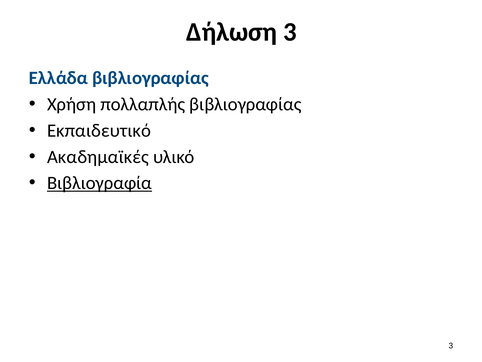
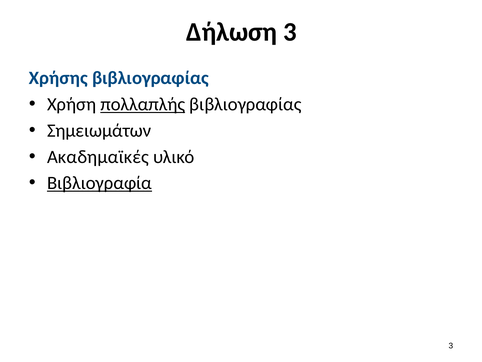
Ελλάδα: Ελλάδα -> Χρήσης (58, 78)
πολλαπλής underline: none -> present (143, 104)
Εκπαιδευτικό: Εκπαιδευτικό -> Σημειωμάτων (99, 130)
